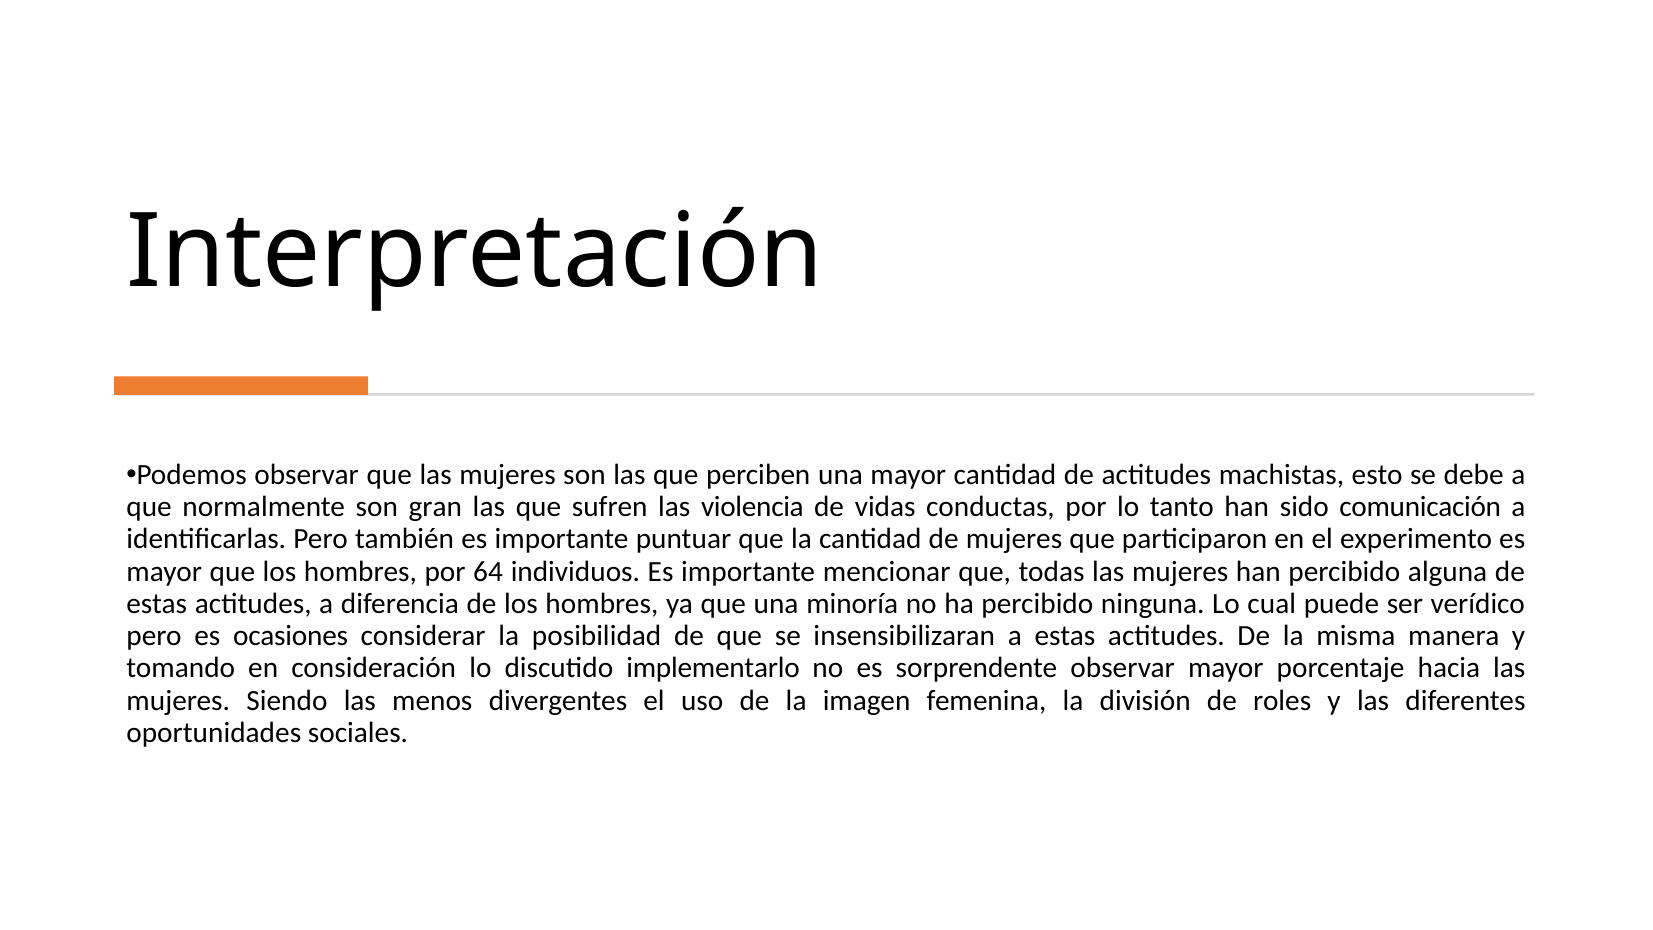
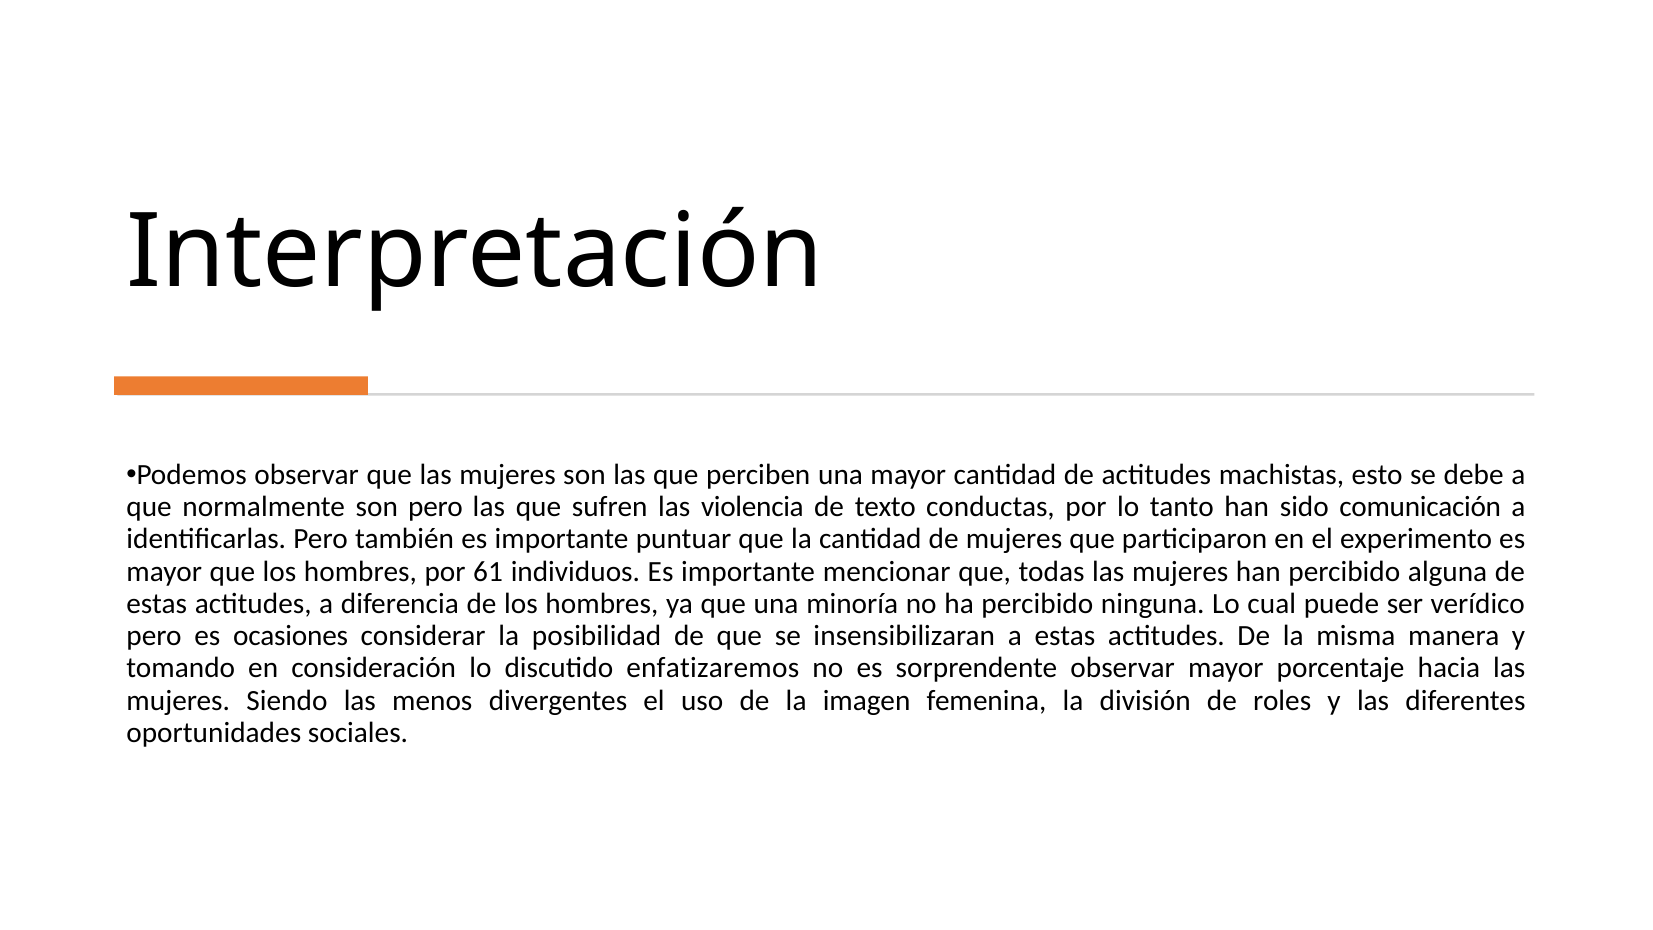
son gran: gran -> pero (436, 507)
vidas: vidas -> texto (885, 507)
64: 64 -> 61 (488, 571)
implementarlo: implementarlo -> enfatizaremos (713, 668)
